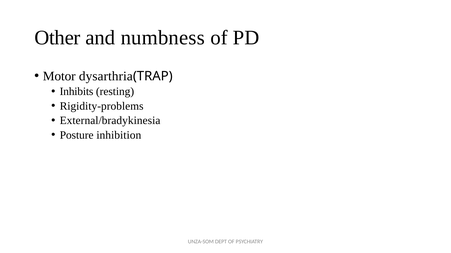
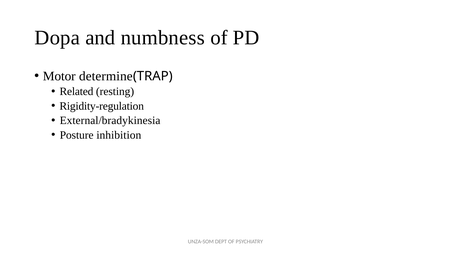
Other: Other -> Dopa (57, 38)
dysarthria: dysarthria -> determine (106, 76)
Inhibits: Inhibits -> Related (77, 92)
Rigidity-problems: Rigidity-problems -> Rigidity-regulation (102, 106)
